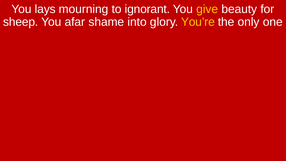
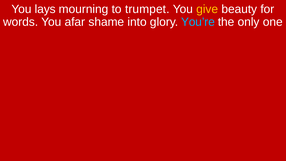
ignorant: ignorant -> trumpet (147, 9)
sheep: sheep -> words (21, 22)
You’re colour: yellow -> light blue (198, 22)
